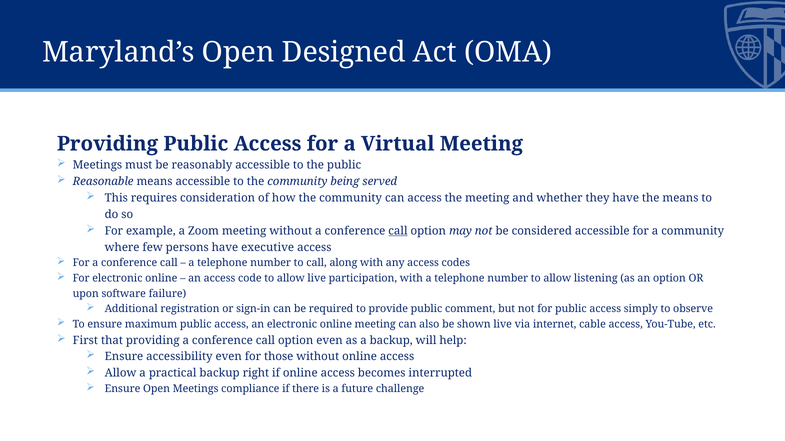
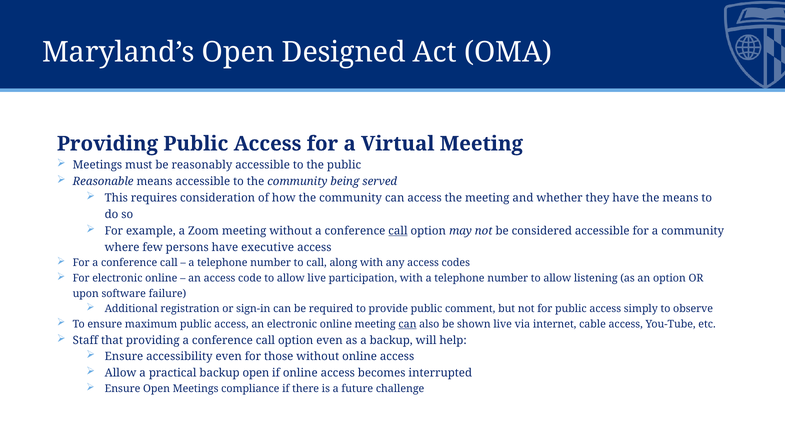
can underline: none -> present (407, 325)
First: First -> Staff (85, 341)
backup right: right -> open (256, 374)
